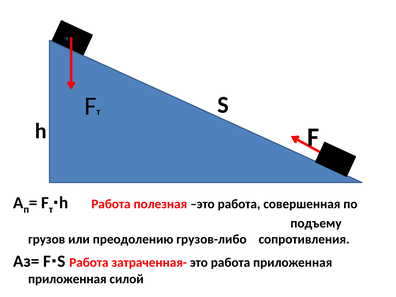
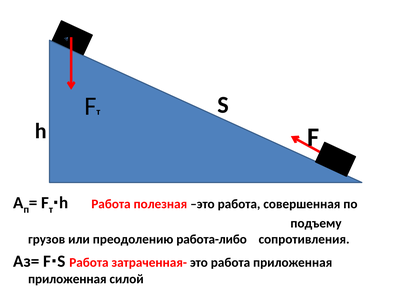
грузов-либо: грузов-либо -> работа-либо (212, 239)
